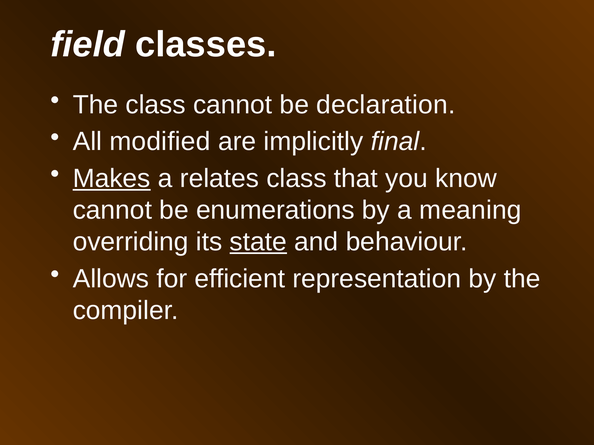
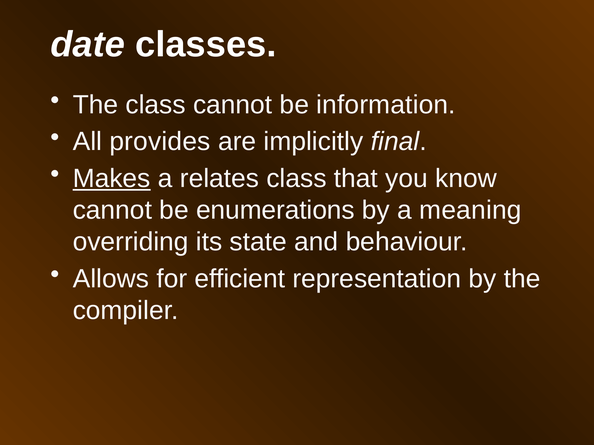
field: field -> date (88, 45)
declaration: declaration -> information (386, 105)
modified: modified -> provides (160, 142)
state underline: present -> none (258, 242)
